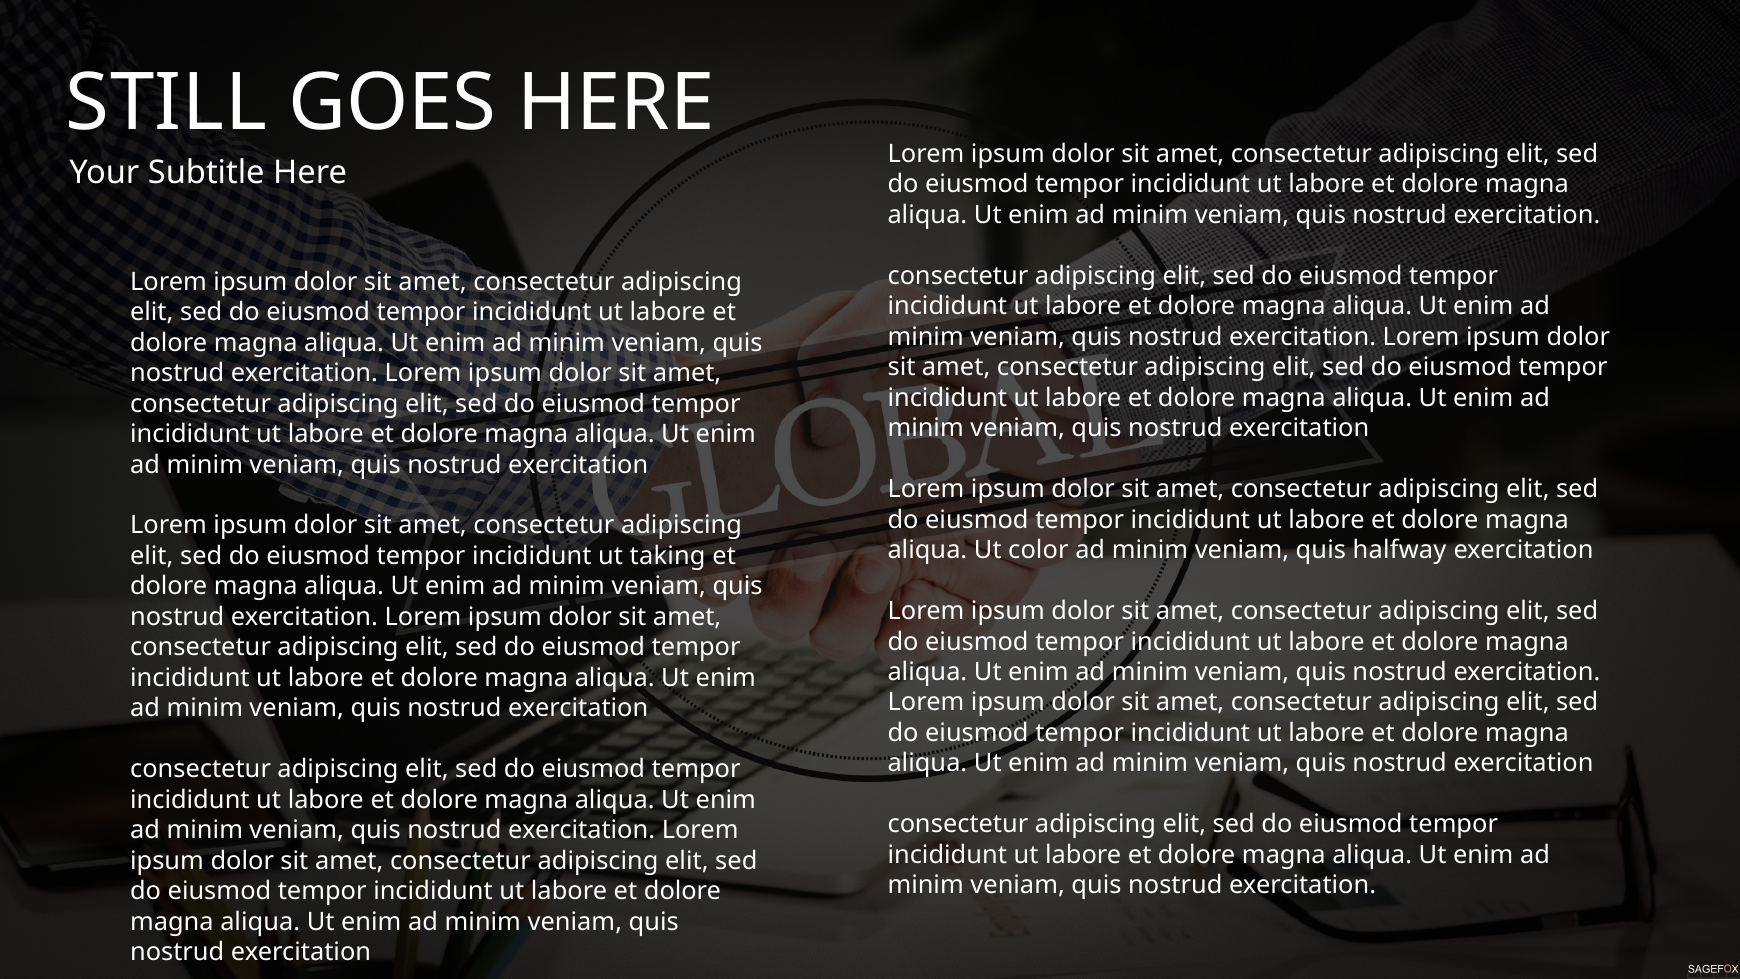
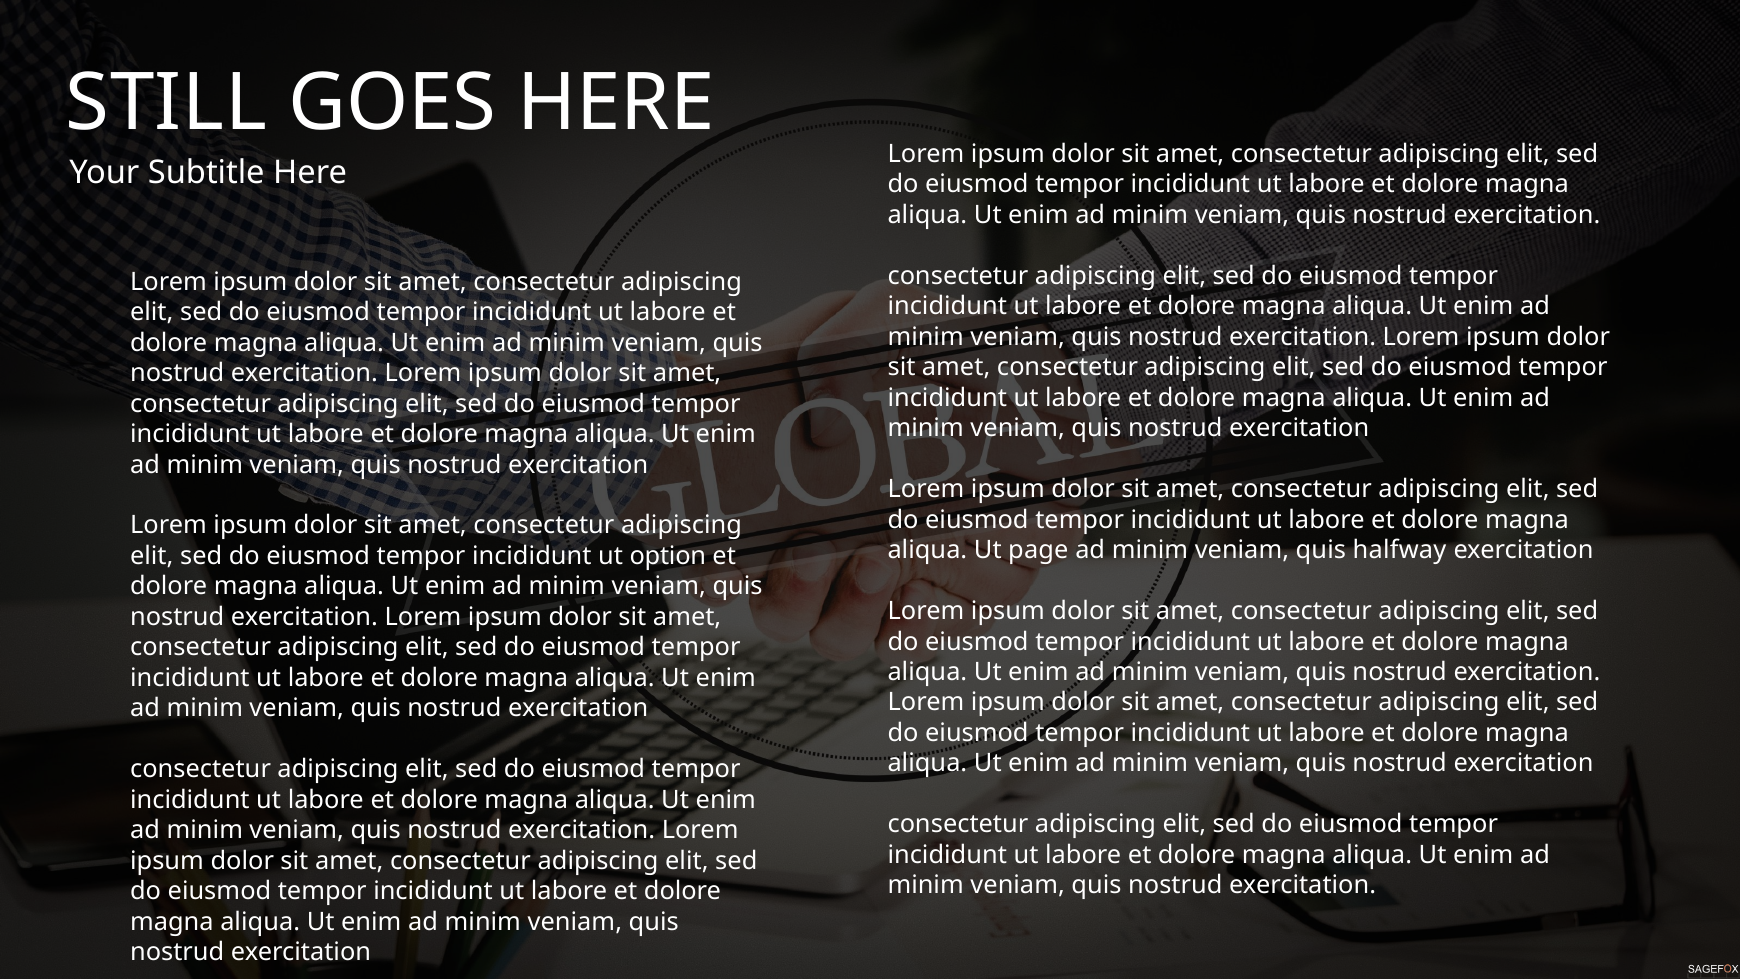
color: color -> page (1038, 550)
taking: taking -> option (668, 556)
